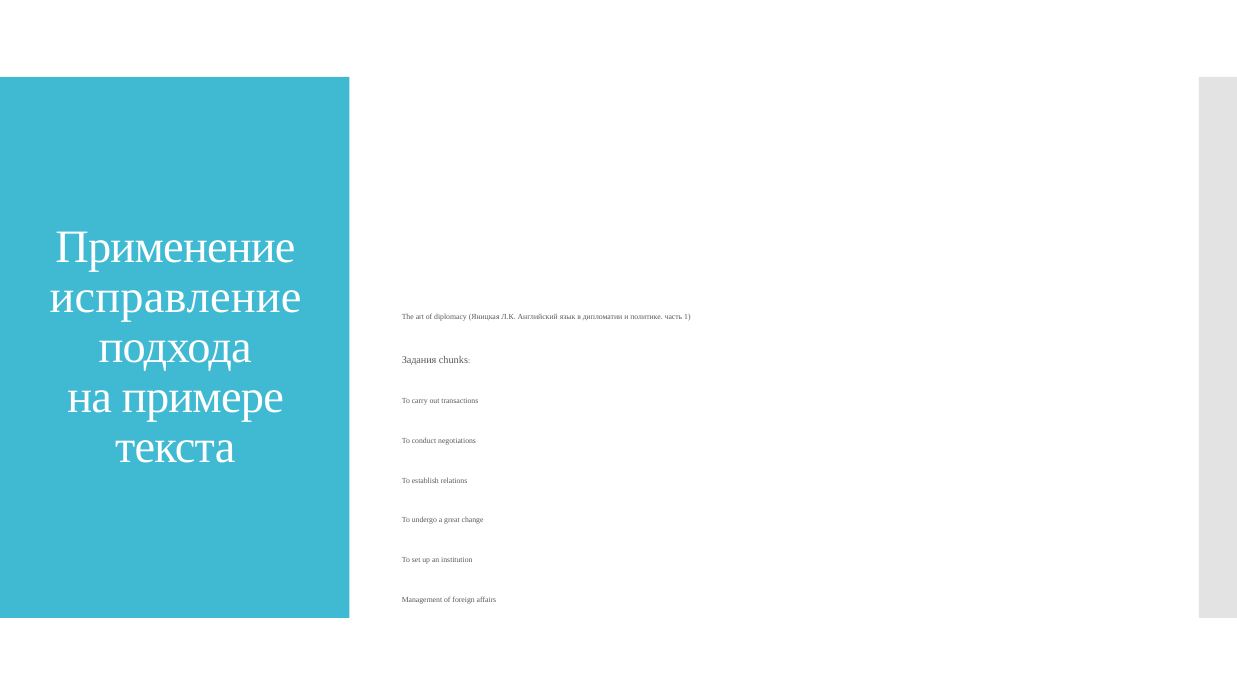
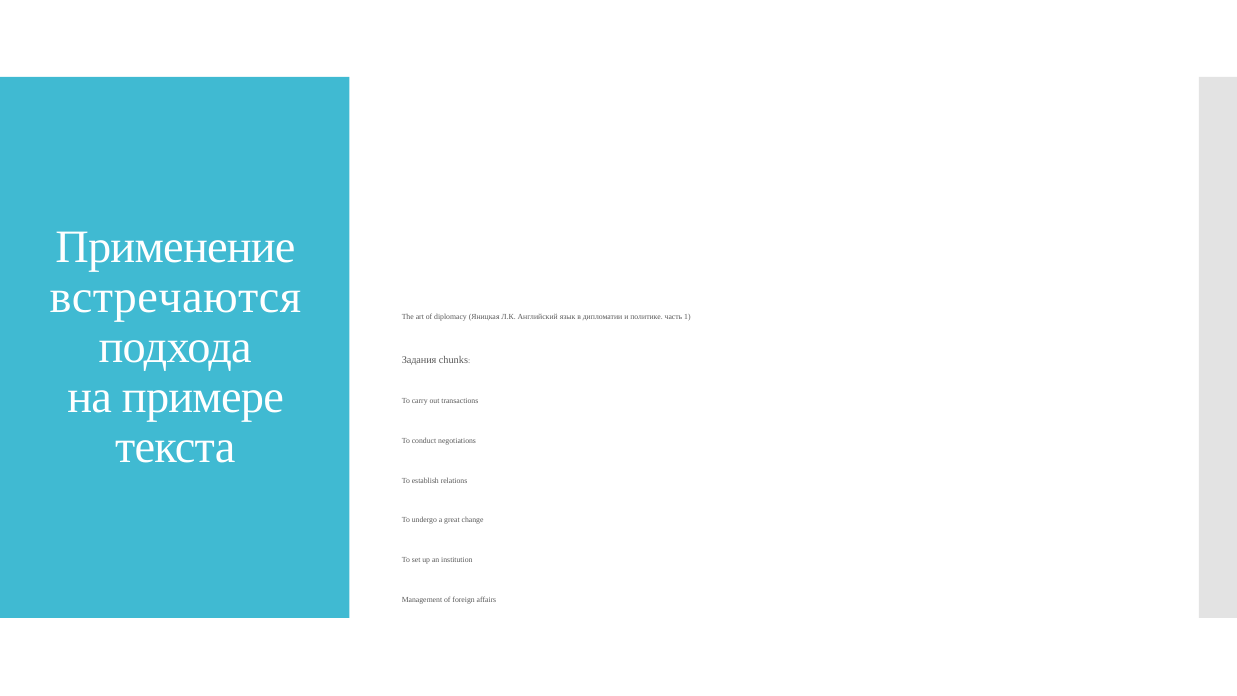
исправление: исправление -> встречаются (175, 297)
